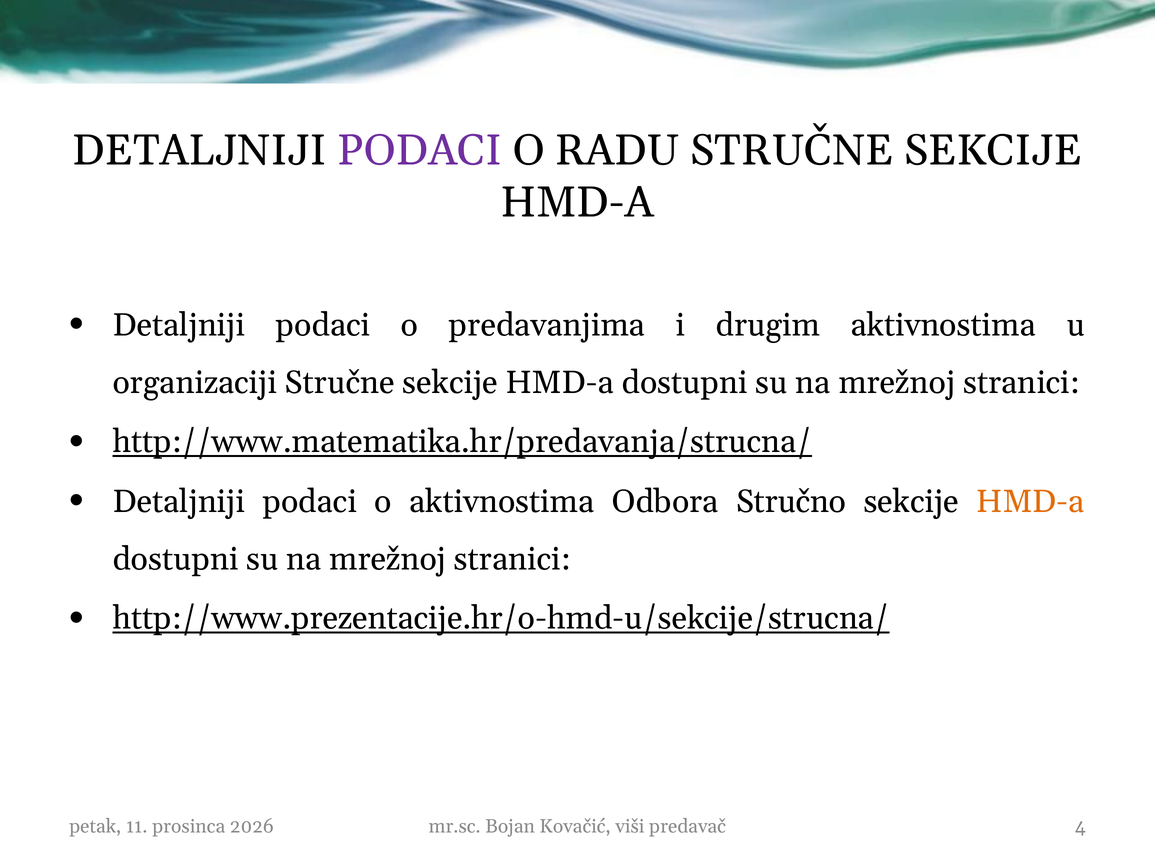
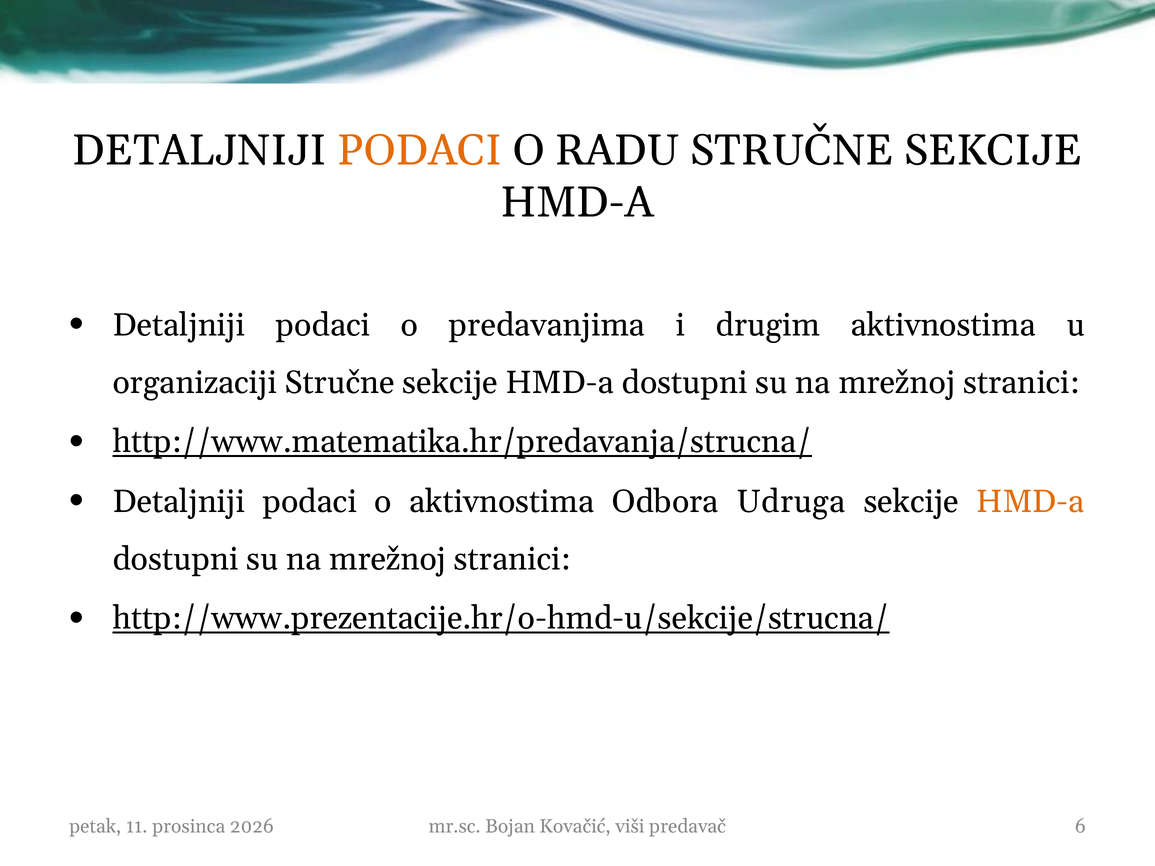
PODACI colour: purple -> orange (420, 150)
Stručno: Stručno -> Udruga (791, 502)
4: 4 -> 6 (1080, 827)
